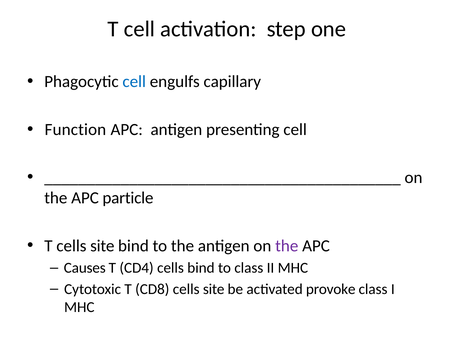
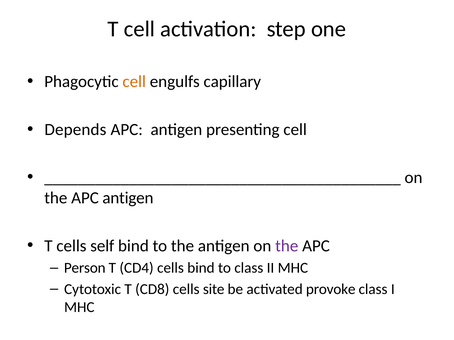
cell colour: blue -> orange (134, 82)
Function: Function -> Depends (75, 130)
the APC particle: particle -> antigen (128, 198)
T cells site: site -> self (102, 246)
Causes: Causes -> Person (85, 268)
